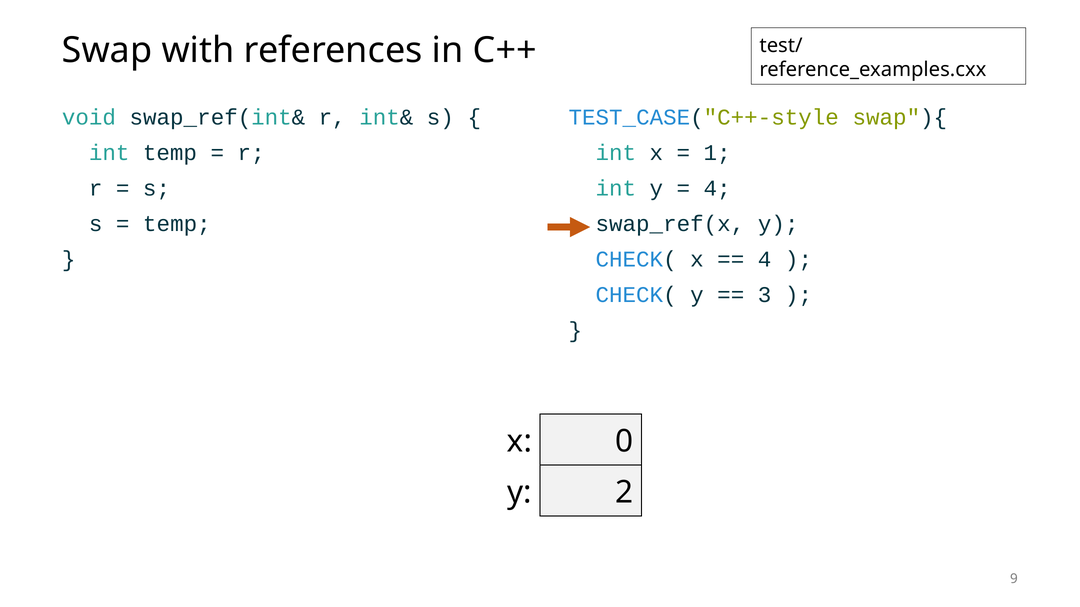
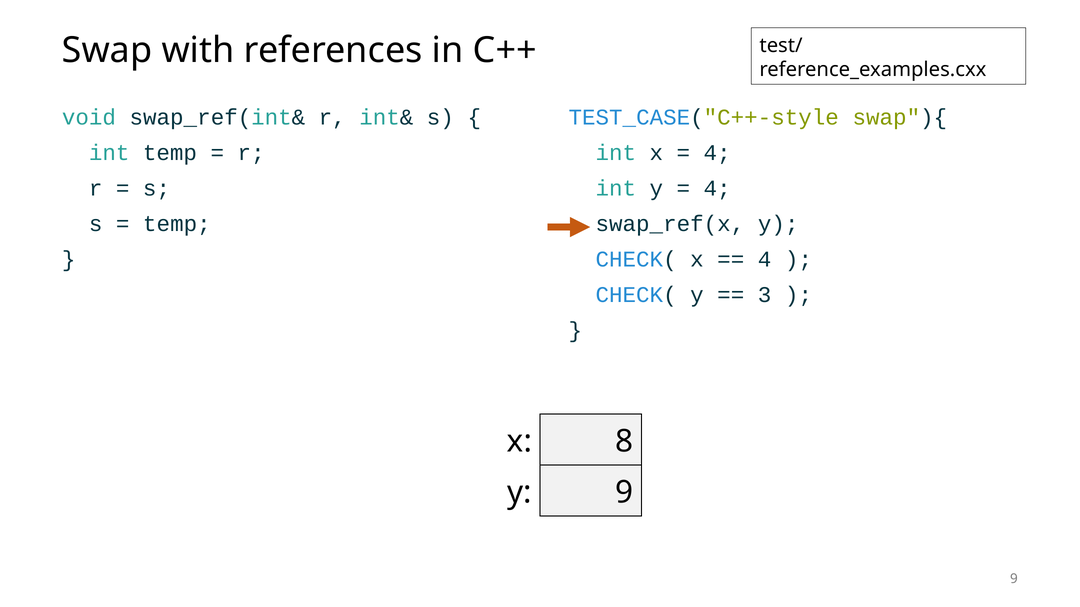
1: 1 -> 4 (717, 153)
0: 0 -> 8 (624, 442)
y 2: 2 -> 9 (624, 493)
